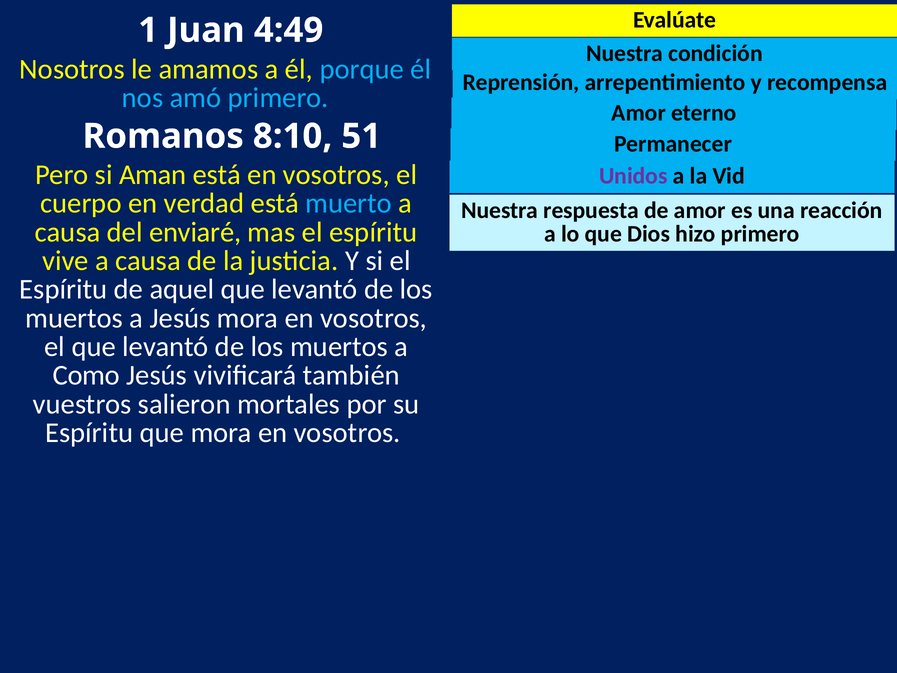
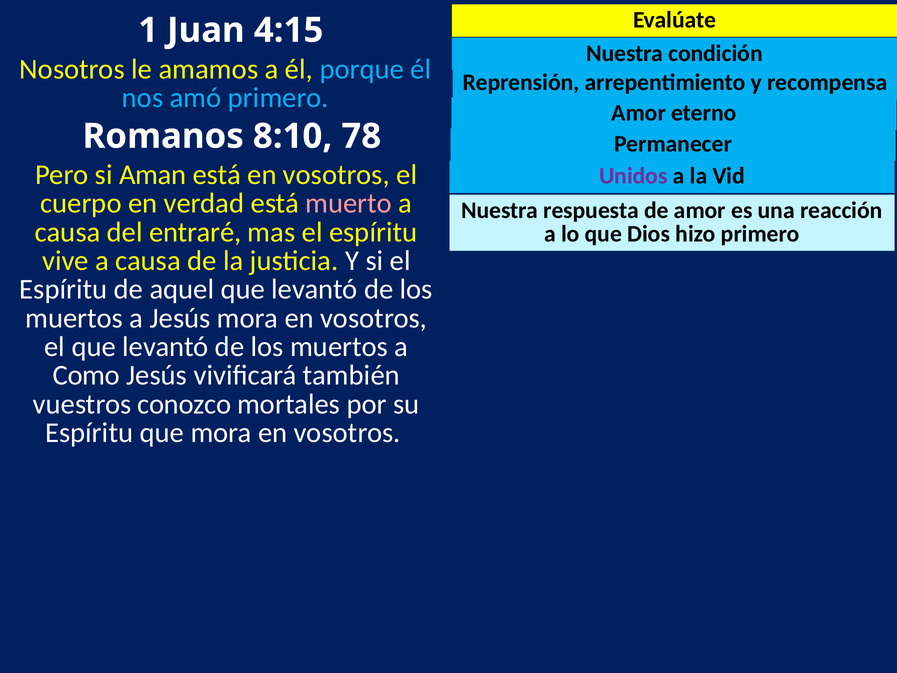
4:49: 4:49 -> 4:15 (289, 30)
51: 51 -> 78 (361, 136)
muerto colour: light blue -> pink (349, 203)
enviaré: enviaré -> entraré (195, 232)
salieron: salieron -> conozco (184, 404)
